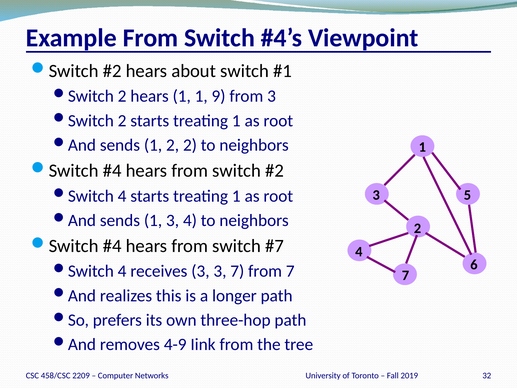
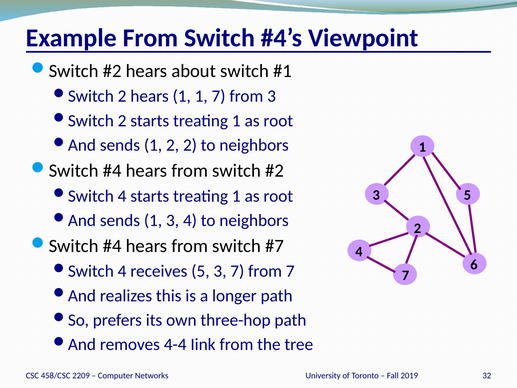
1 9: 9 -> 7 (219, 96)
receives 3: 3 -> 5 (200, 271)
4-9: 4-9 -> 4-4 (175, 344)
